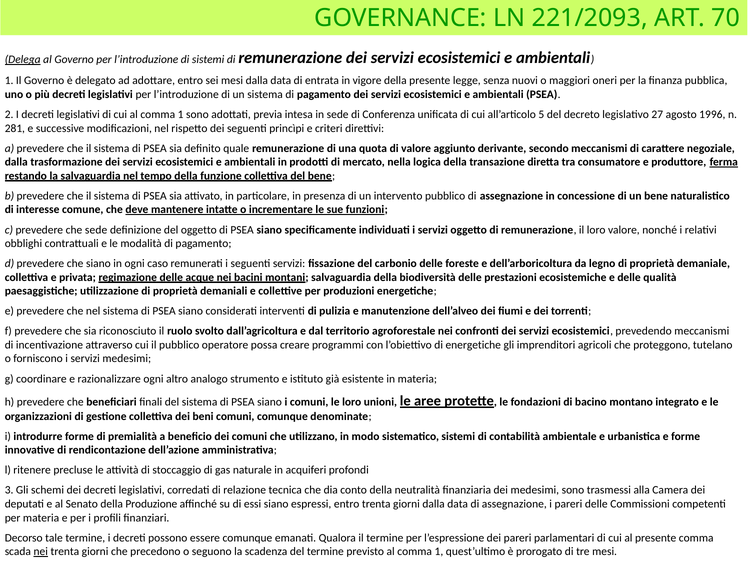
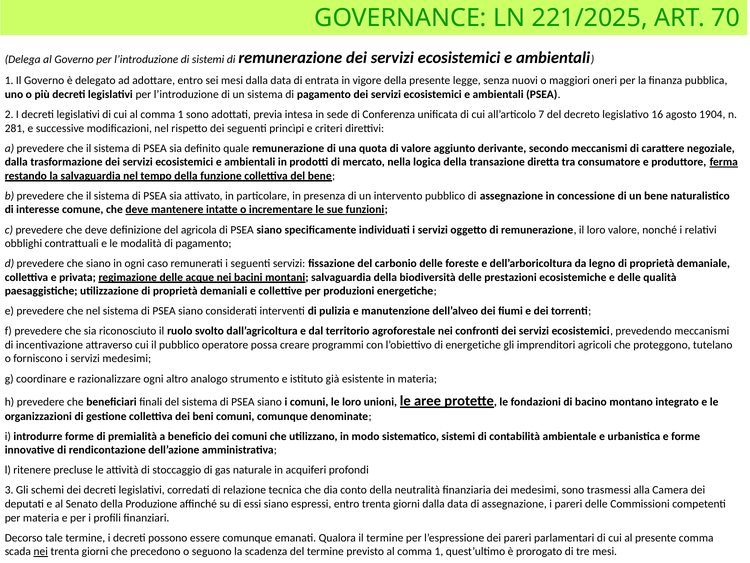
221/2093: 221/2093 -> 221/2025 (590, 18)
Delega underline: present -> none (23, 60)
5: 5 -> 7 (541, 114)
27: 27 -> 16 (657, 114)
1996: 1996 -> 1904 (712, 114)
prevedere che sede: sede -> deve (96, 230)
del oggetto: oggetto -> agricola (199, 230)
